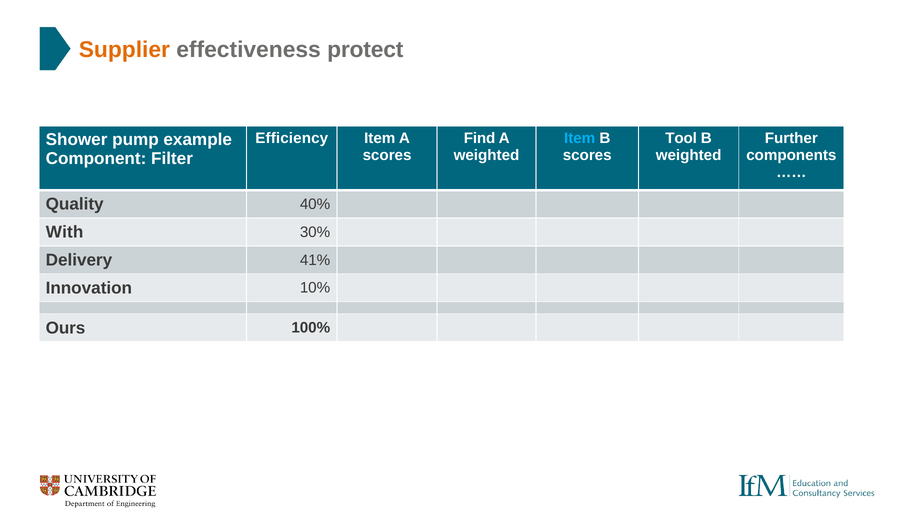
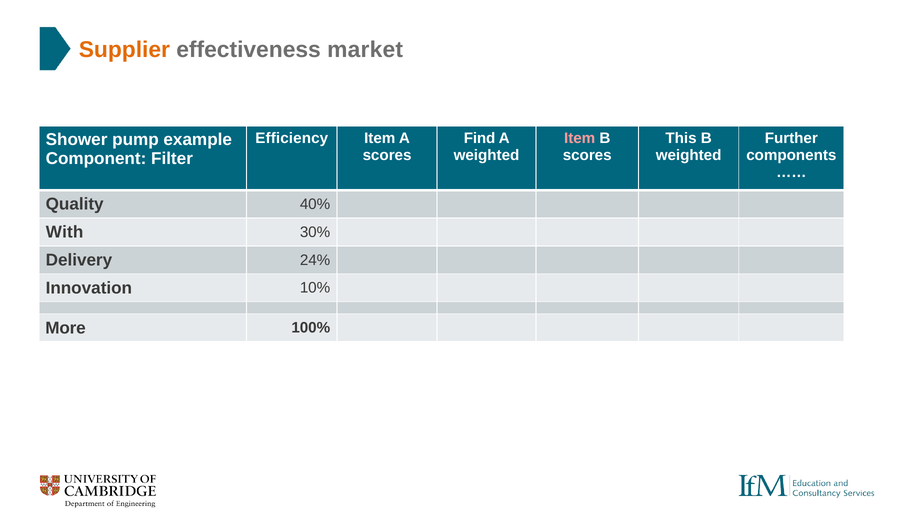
protect: protect -> market (365, 50)
Item colour: light blue -> pink (580, 138)
Tool: Tool -> This (681, 138)
41%: 41% -> 24% (315, 260)
Ours: Ours -> More (66, 328)
